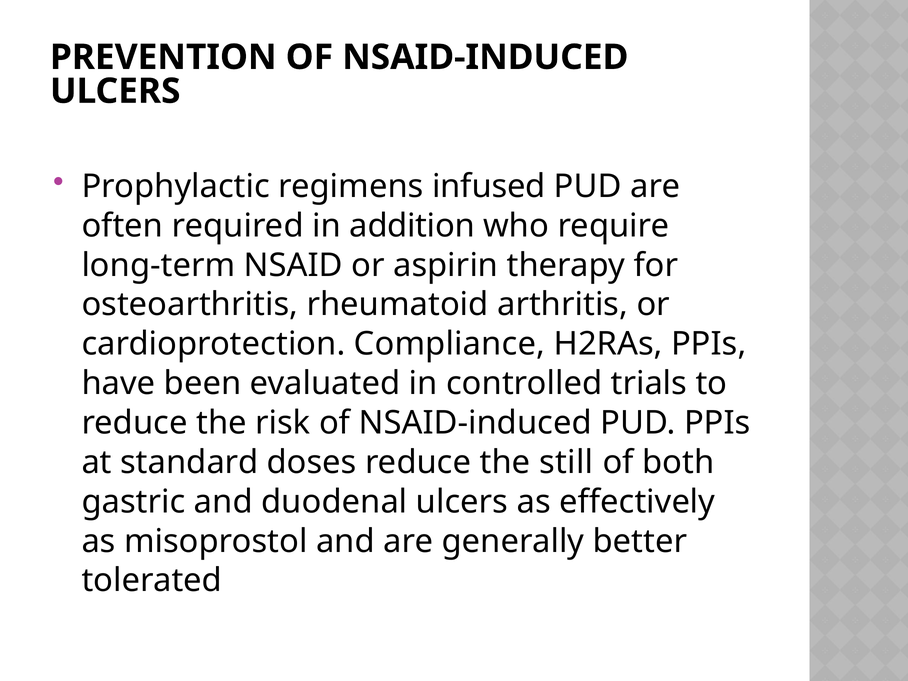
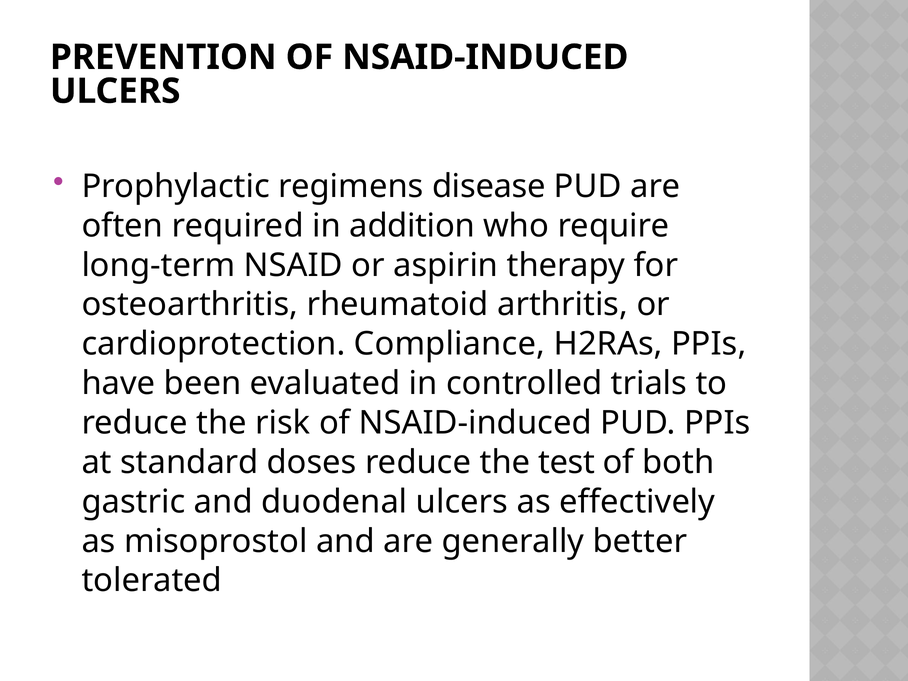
infused: infused -> disease (489, 186)
still: still -> test (567, 462)
